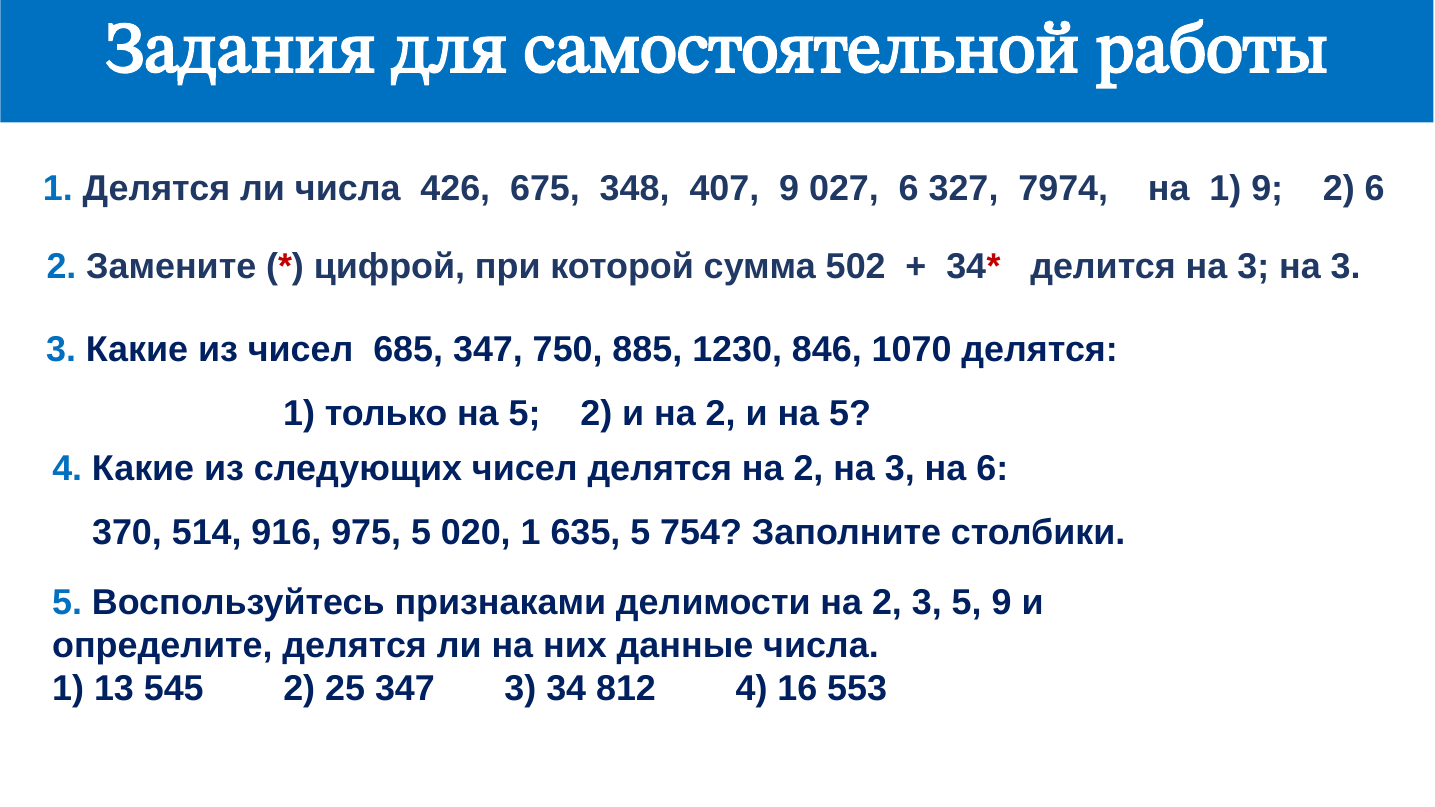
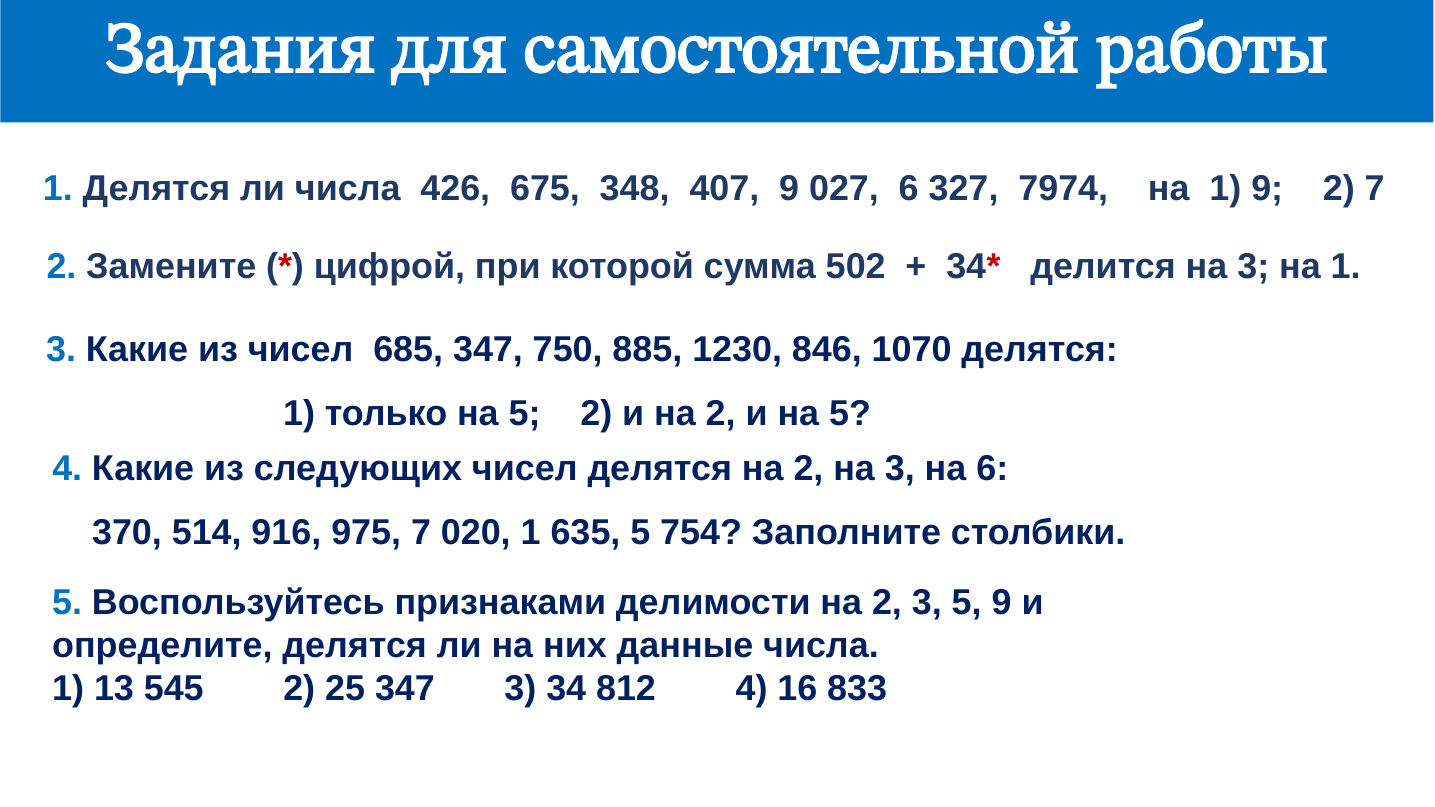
2 6: 6 -> 7 (1375, 189)
3 на 3: 3 -> 1 (1346, 267)
975 5: 5 -> 7 (421, 533)
553: 553 -> 833 (857, 689)
